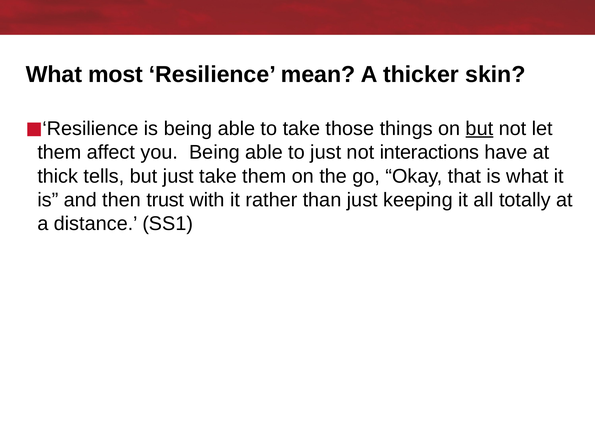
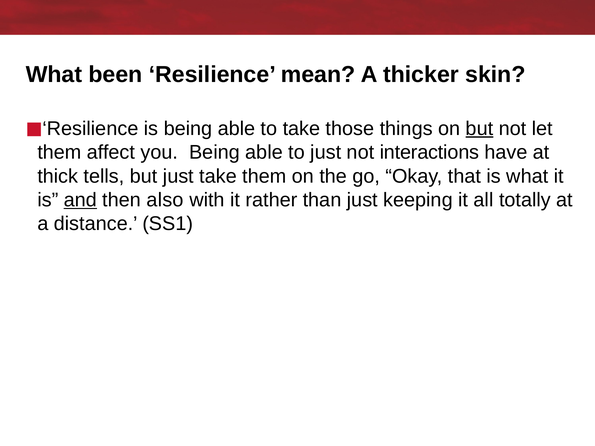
most: most -> been (115, 75)
and underline: none -> present (80, 200)
trust: trust -> also (165, 200)
